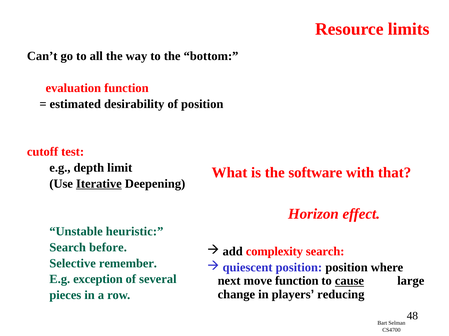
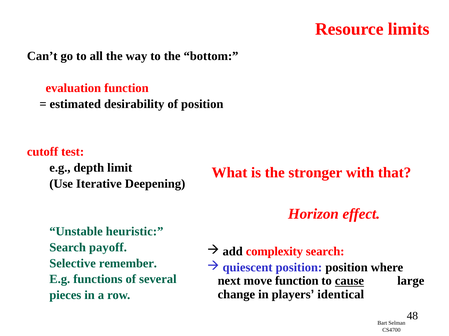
software: software -> stronger (315, 173)
Iterative underline: present -> none (99, 184)
before: before -> payoff (108, 248)
exception: exception -> functions (98, 280)
reducing: reducing -> identical (341, 295)
